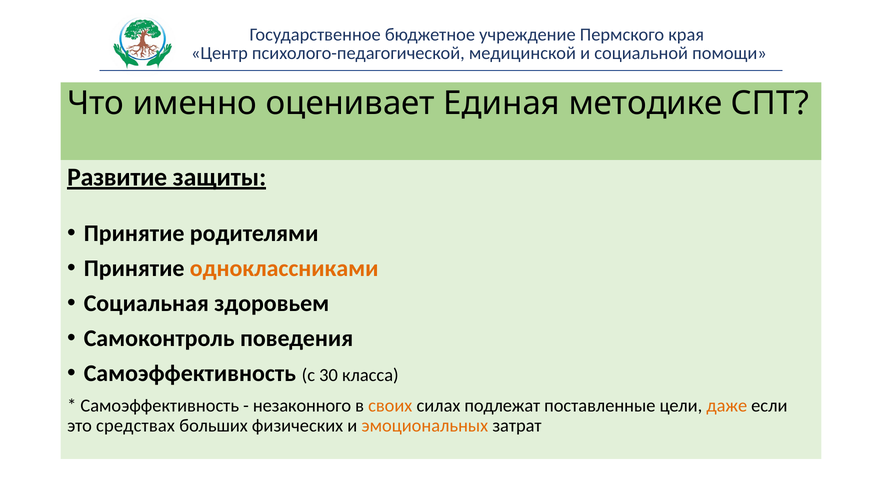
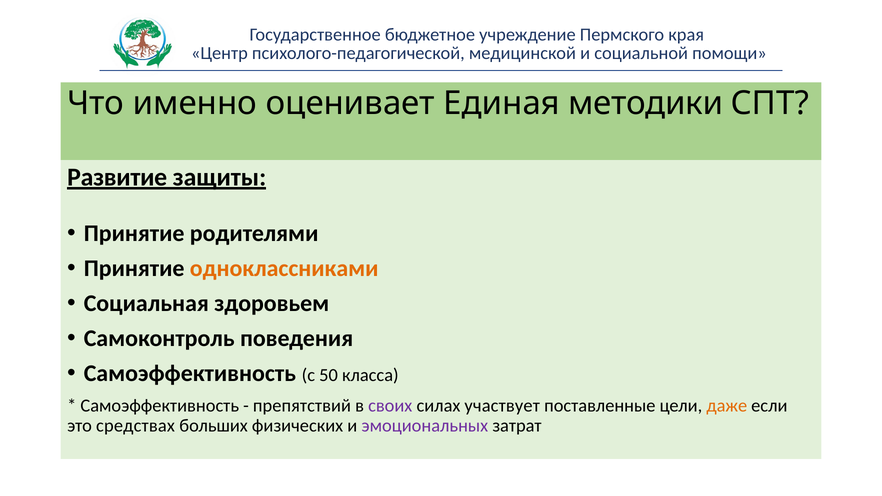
методике: методике -> методики (646, 103)
30: 30 -> 50 (329, 375)
незаконного: незаконного -> препятствий (302, 406)
своих colour: orange -> purple (390, 406)
подлежат: подлежат -> участвует (502, 406)
эмоциональных colour: orange -> purple (425, 426)
